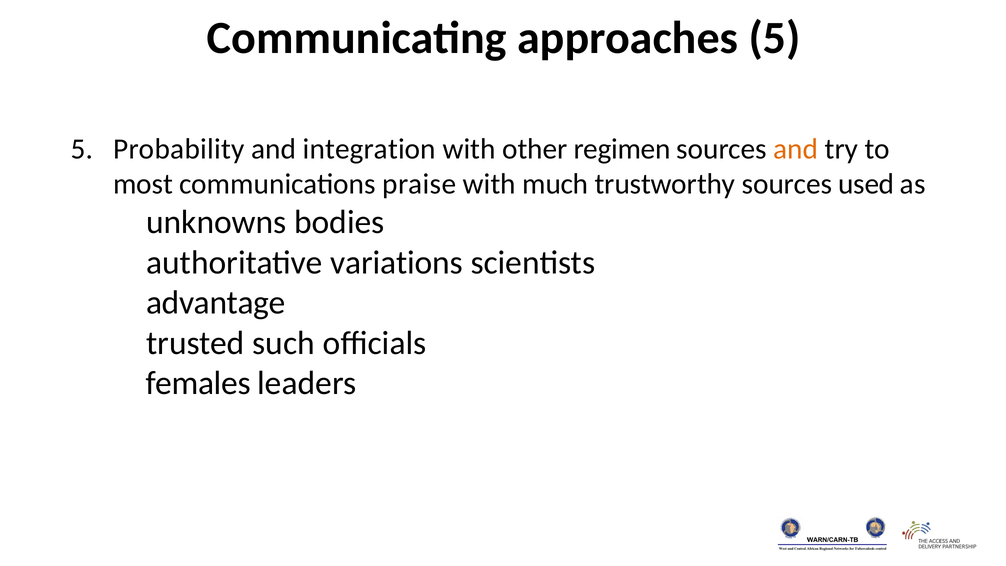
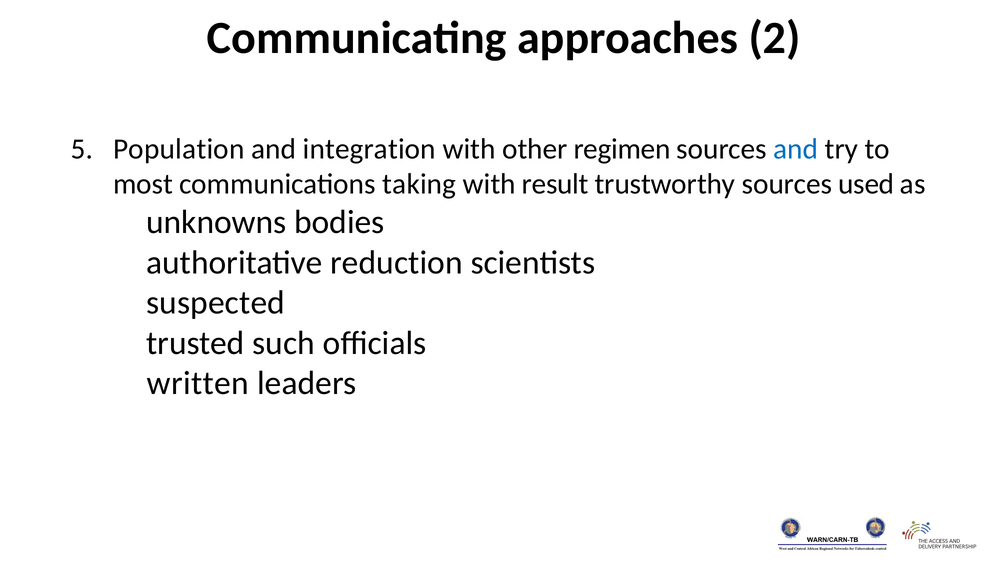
approaches 5: 5 -> 2 (775, 38)
Probability: Probability -> Population (179, 149)
and colour: orange -> blue (796, 149)
praise: praise -> taking (419, 184)
much: much -> result (555, 184)
variations: variations -> reduction (396, 262)
advantage: advantage -> suspected (216, 303)
females: females -> written (198, 383)
